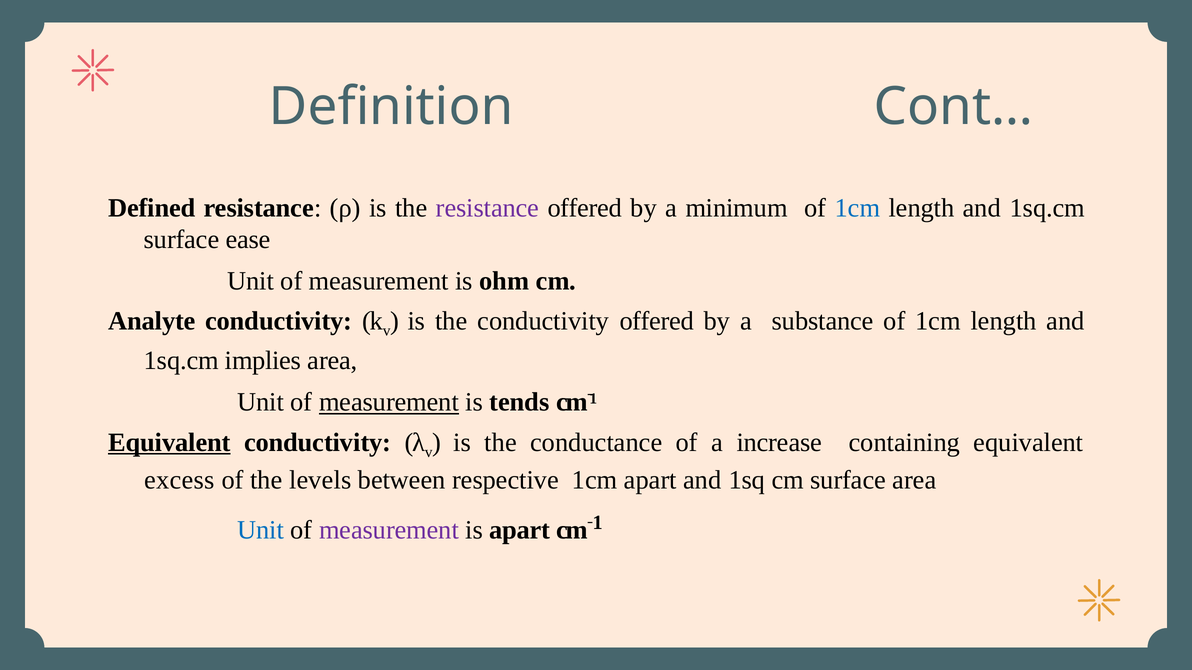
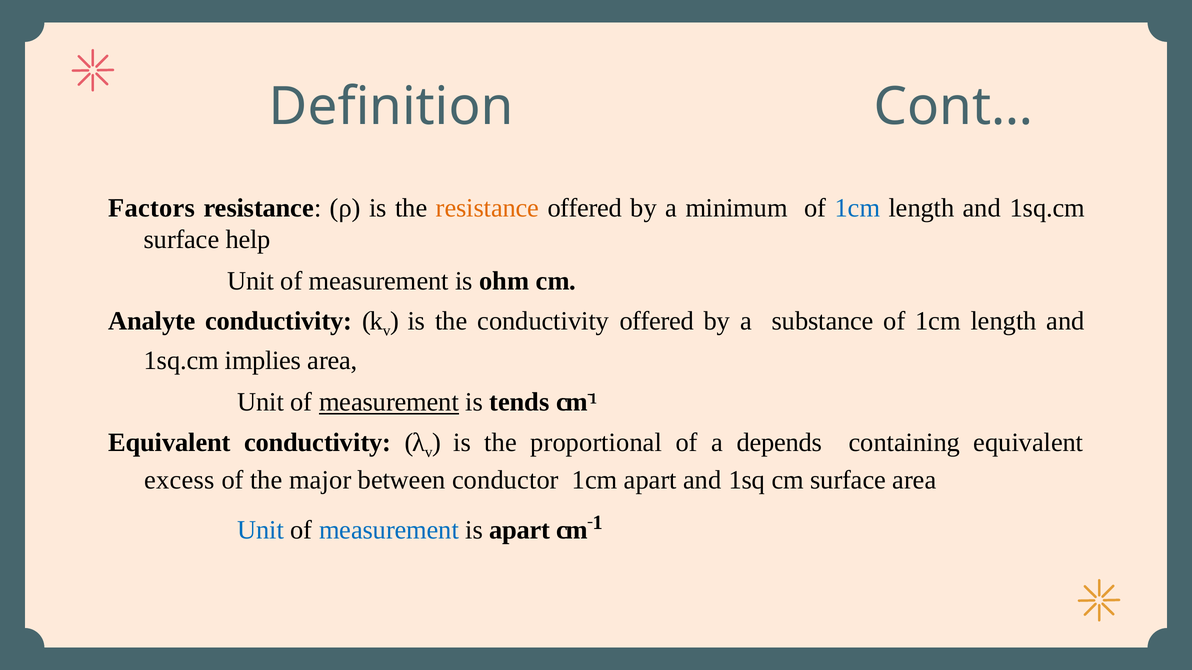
Defined: Defined -> Factors (152, 208)
resistance colour: purple -> orange (488, 208)
ease: ease -> help (248, 240)
Equivalent underline: present -> none (169, 443)
conductance: conductance -> proportional (596, 443)
increase: increase -> depends (779, 443)
levels: levels -> major (320, 480)
respective: respective -> conductor (505, 480)
measurement colour: purple -> blue (389, 530)
